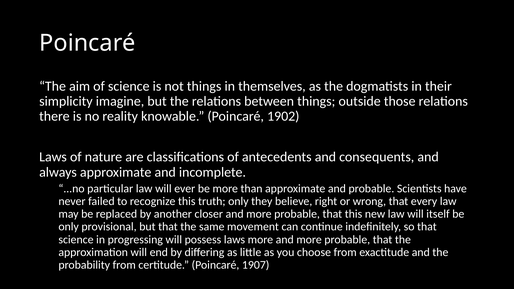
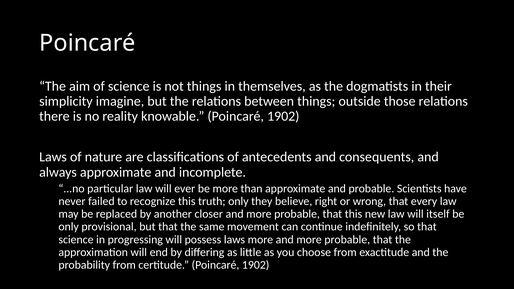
certitude Poincaré 1907: 1907 -> 1902 (256, 265)
